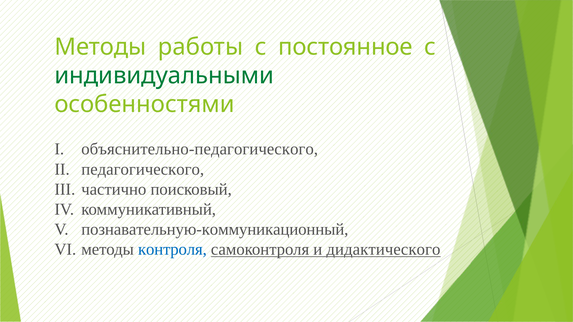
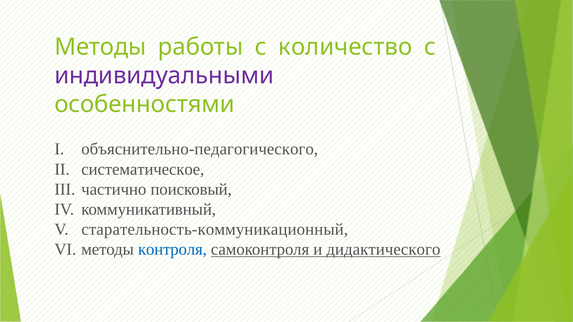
постоянное: постоянное -> количество (345, 47)
индивидуальными colour: green -> purple (164, 76)
педагогического: педагогического -> систематическое (143, 169)
познавательную-коммуникационный: познавательную-коммуникационный -> старательность-коммуникационный (215, 230)
